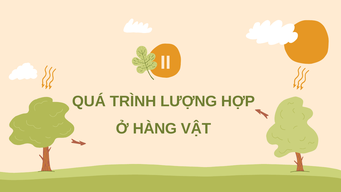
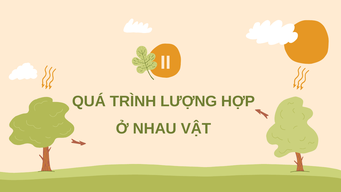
HÀNG: HÀNG -> NHAU (155, 128)
